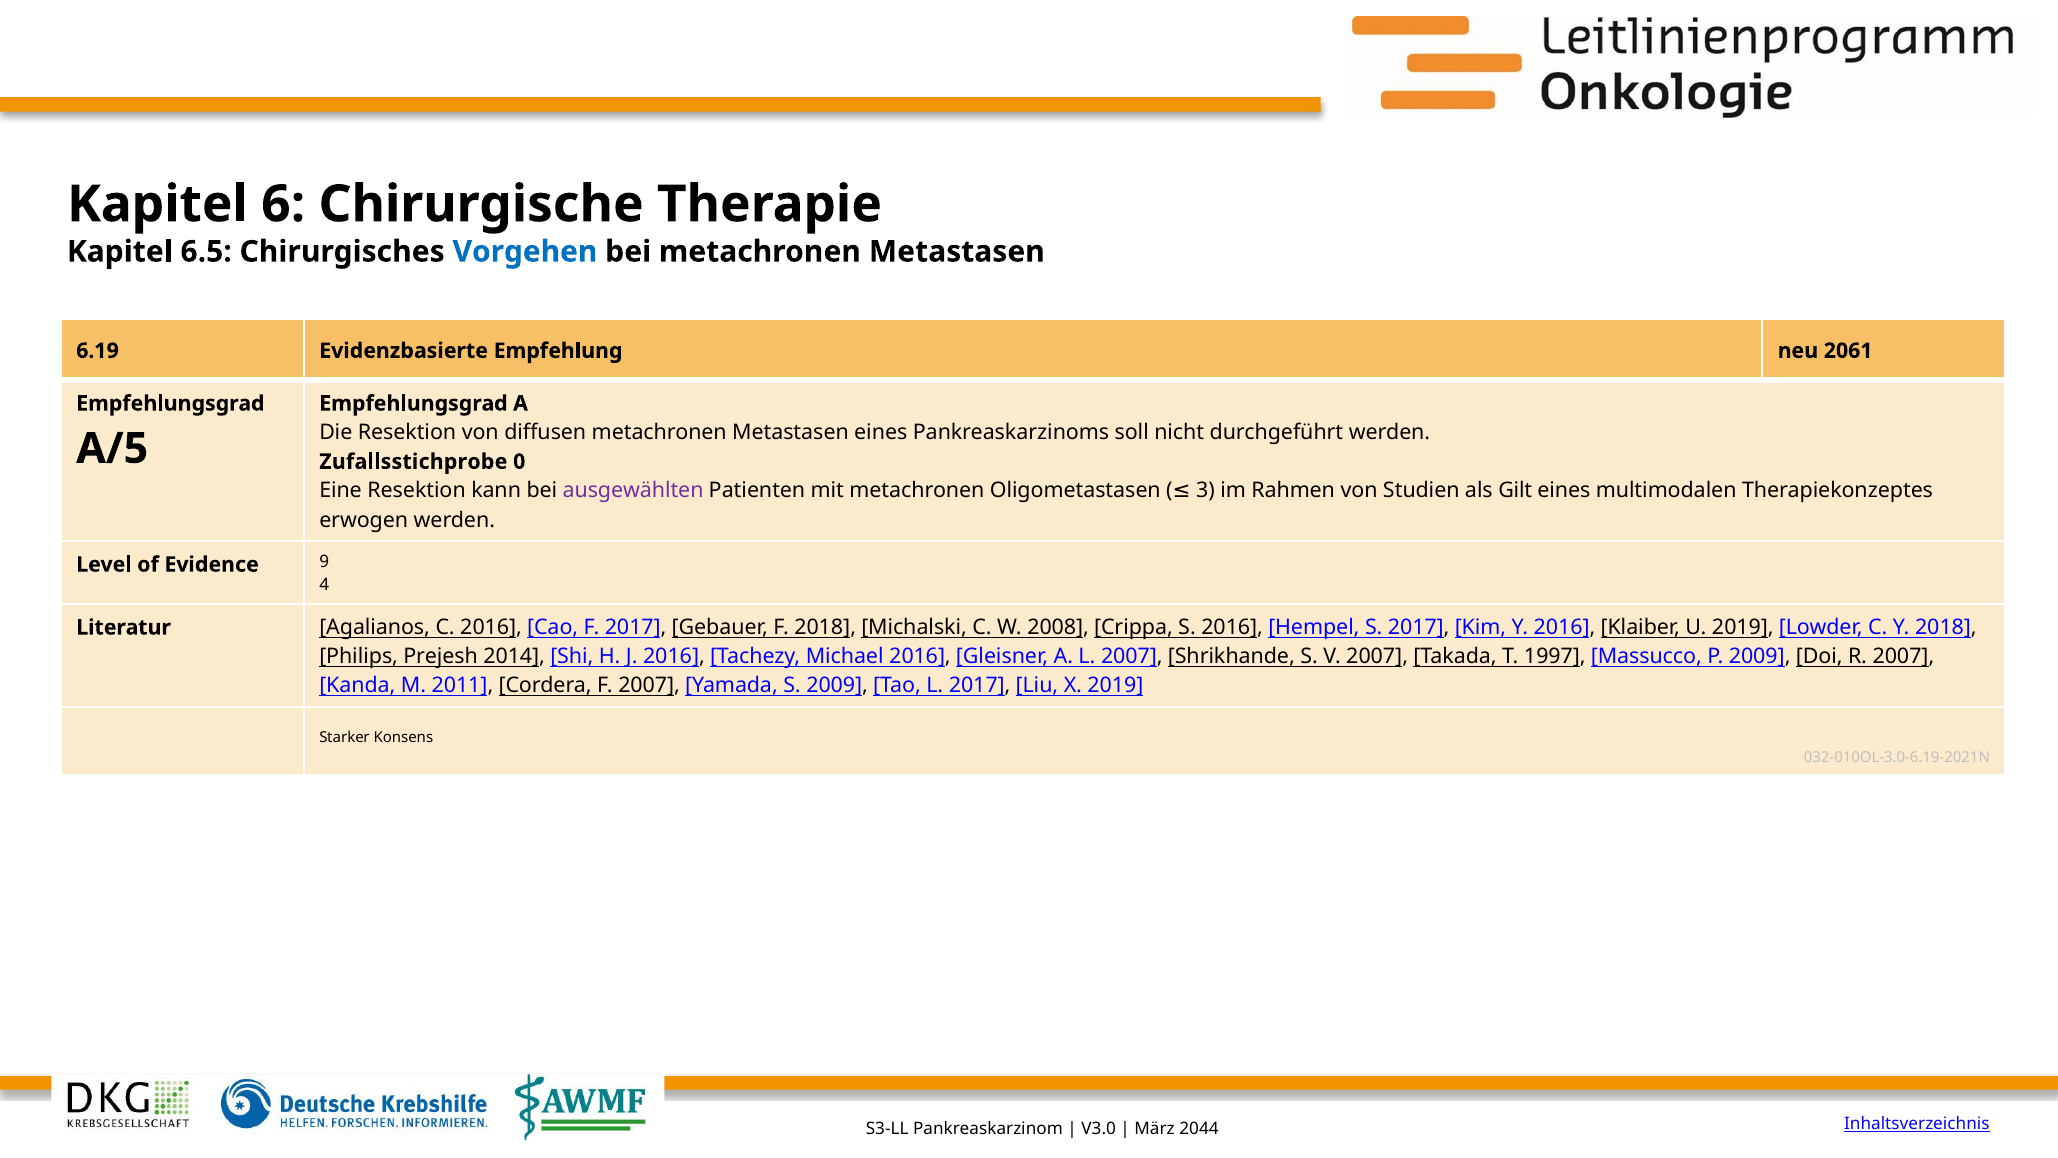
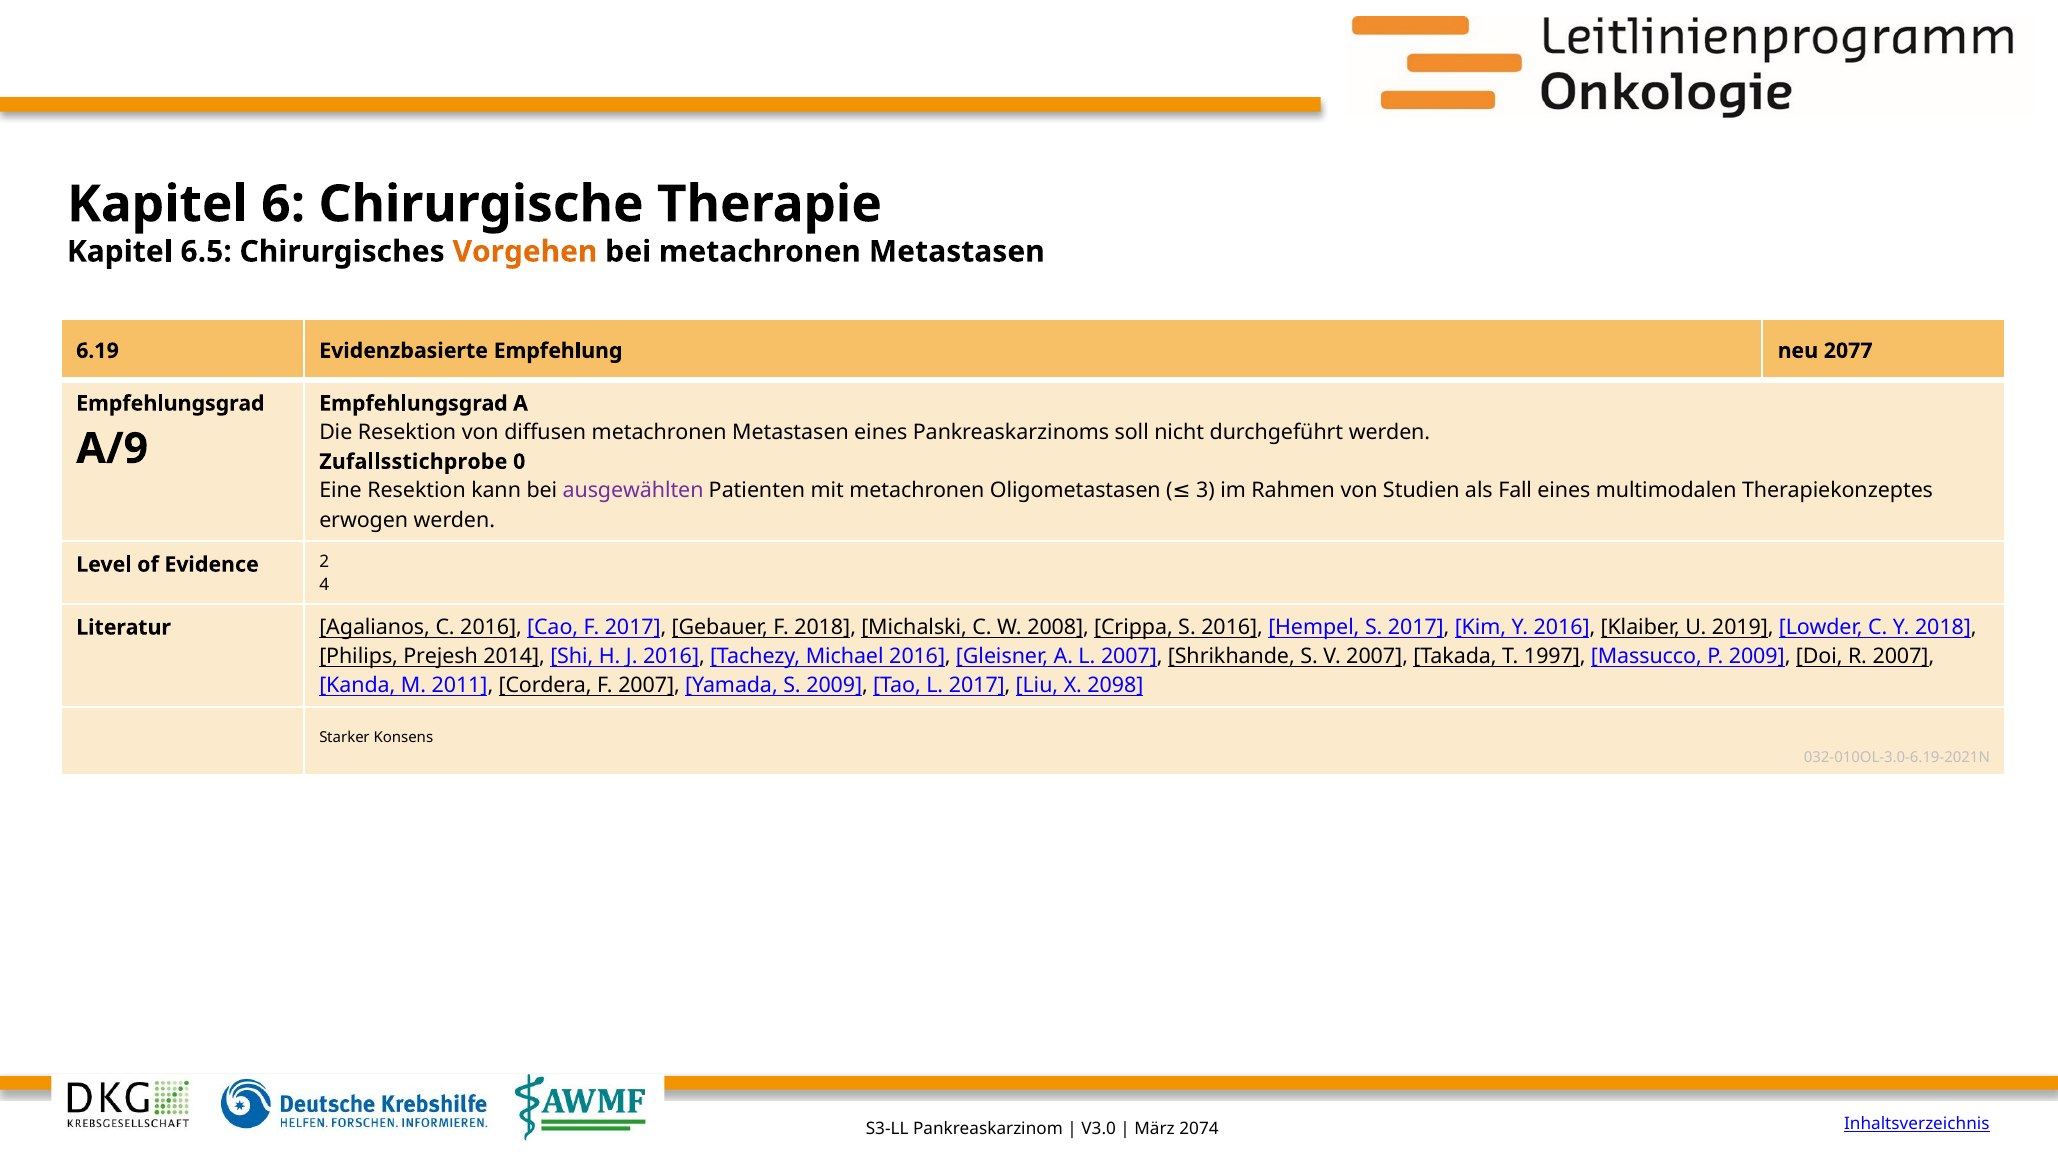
Vorgehen colour: blue -> orange (525, 252)
2061: 2061 -> 2077 (1848, 351)
A/5: A/5 -> A/9 (112, 449)
Gilt: Gilt -> Fall (1515, 491)
9: 9 -> 2 (324, 561)
X 2019: 2019 -> 2098 (1115, 685)
2044: 2044 -> 2074 (1199, 1128)
